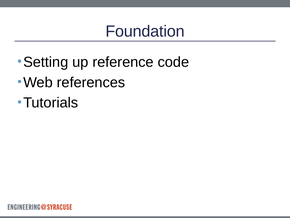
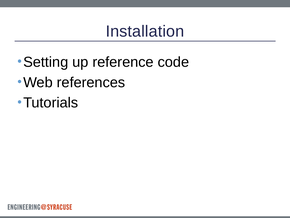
Foundation: Foundation -> Installation (145, 31)
